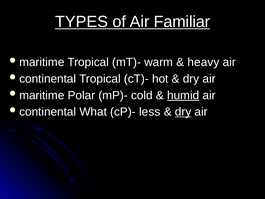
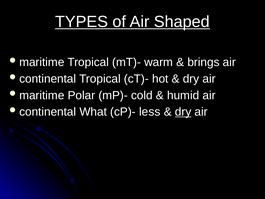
Familiar: Familiar -> Shaped (182, 22)
heavy: heavy -> brings (203, 62)
humid underline: present -> none (183, 95)
